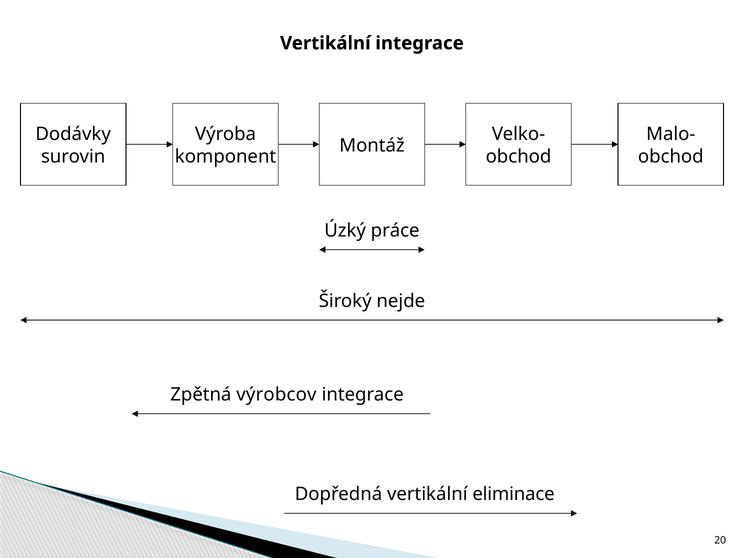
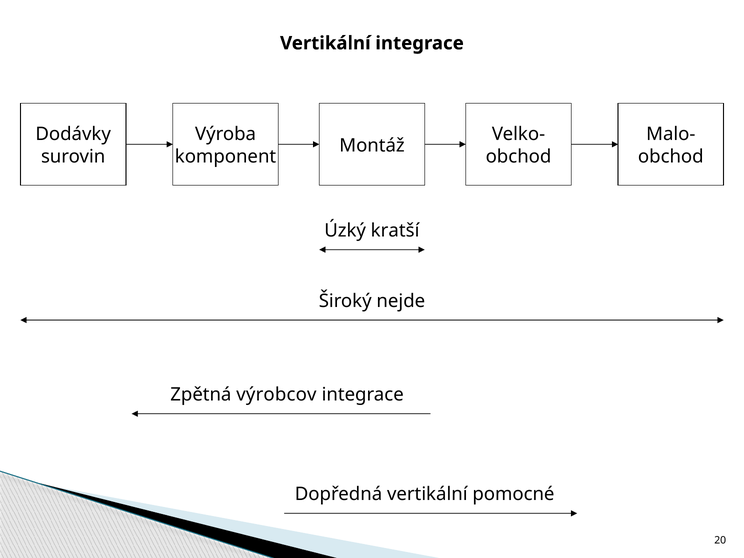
práce: práce -> kratší (395, 231)
eliminace: eliminace -> pomocné (513, 494)
